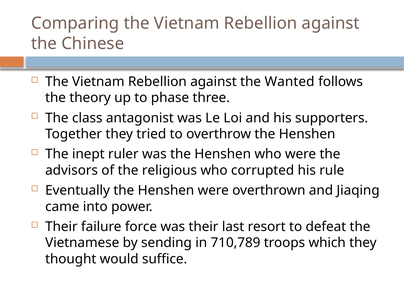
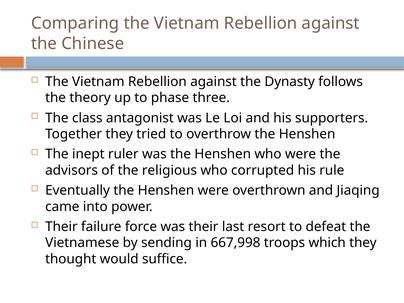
Wanted: Wanted -> Dynasty (290, 82)
710,789: 710,789 -> 667,998 (236, 243)
